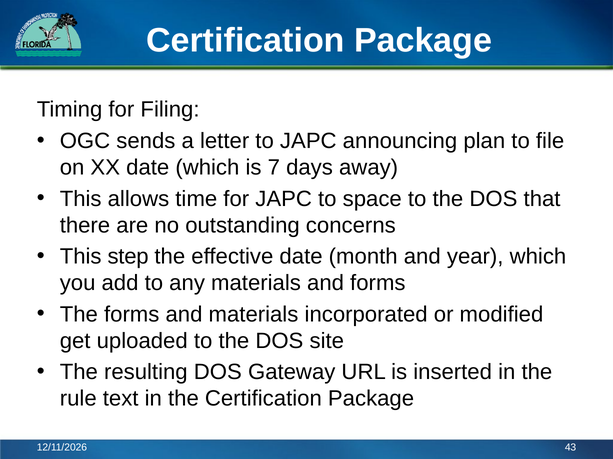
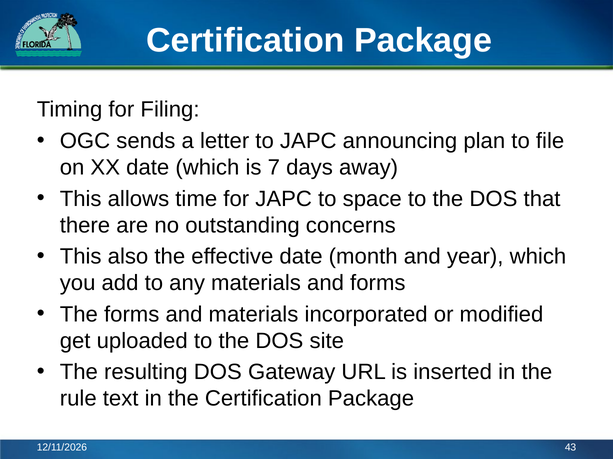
step: step -> also (128, 257)
